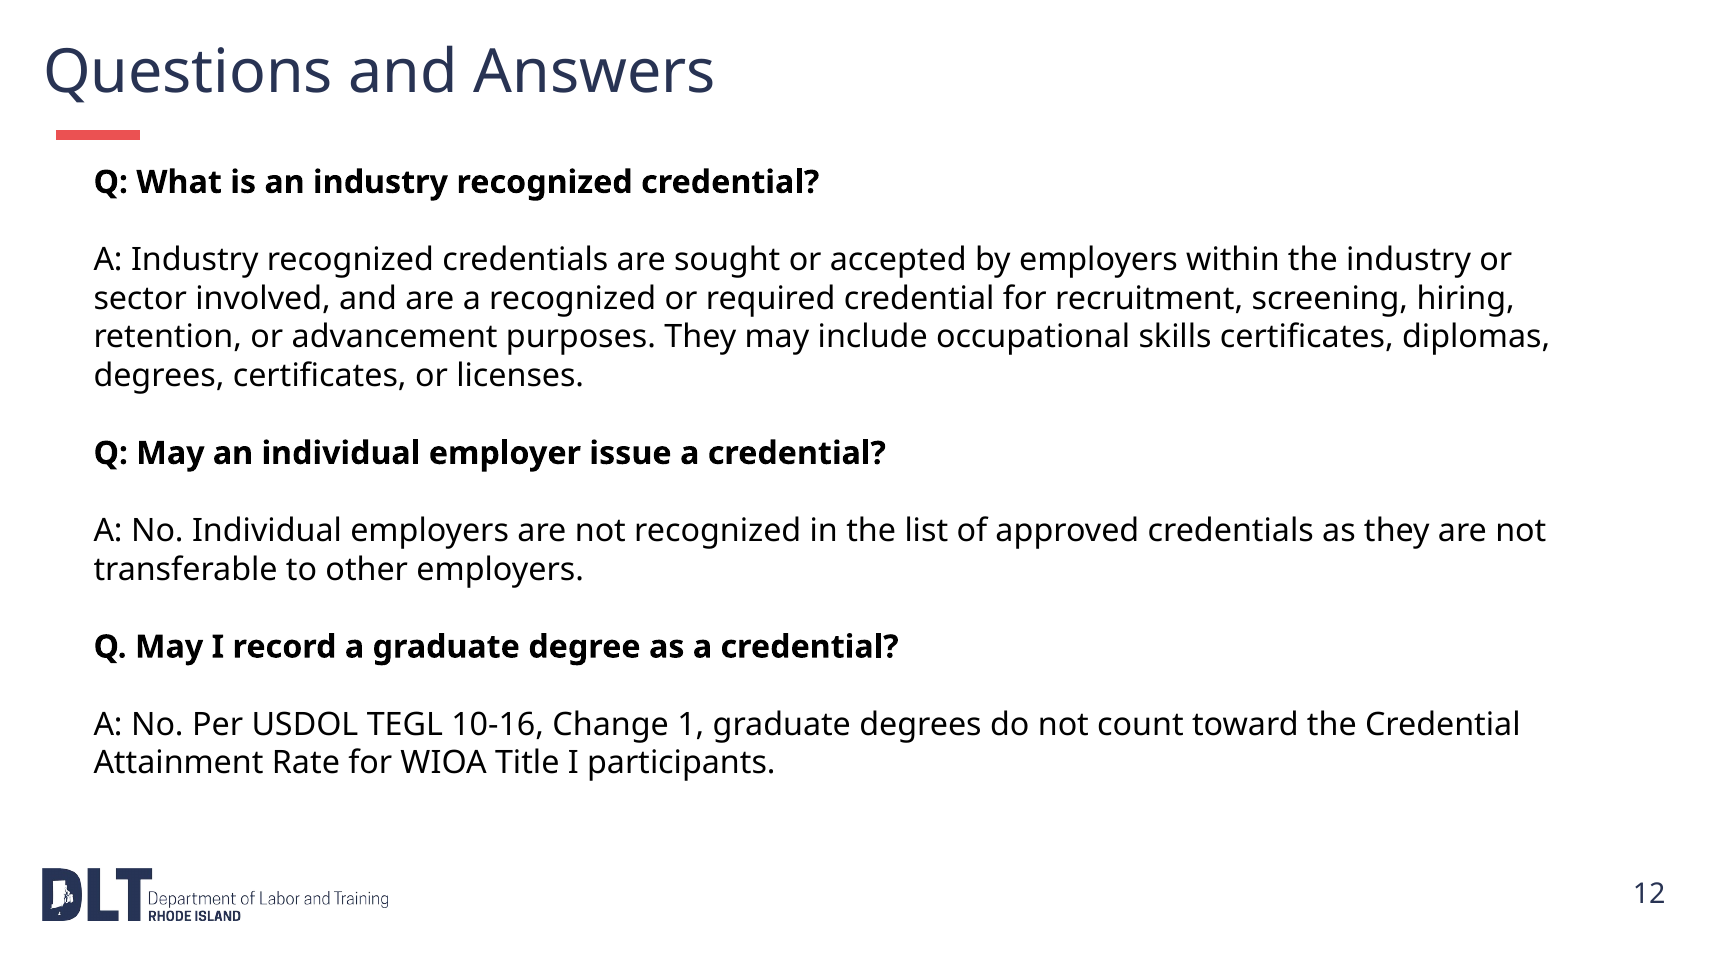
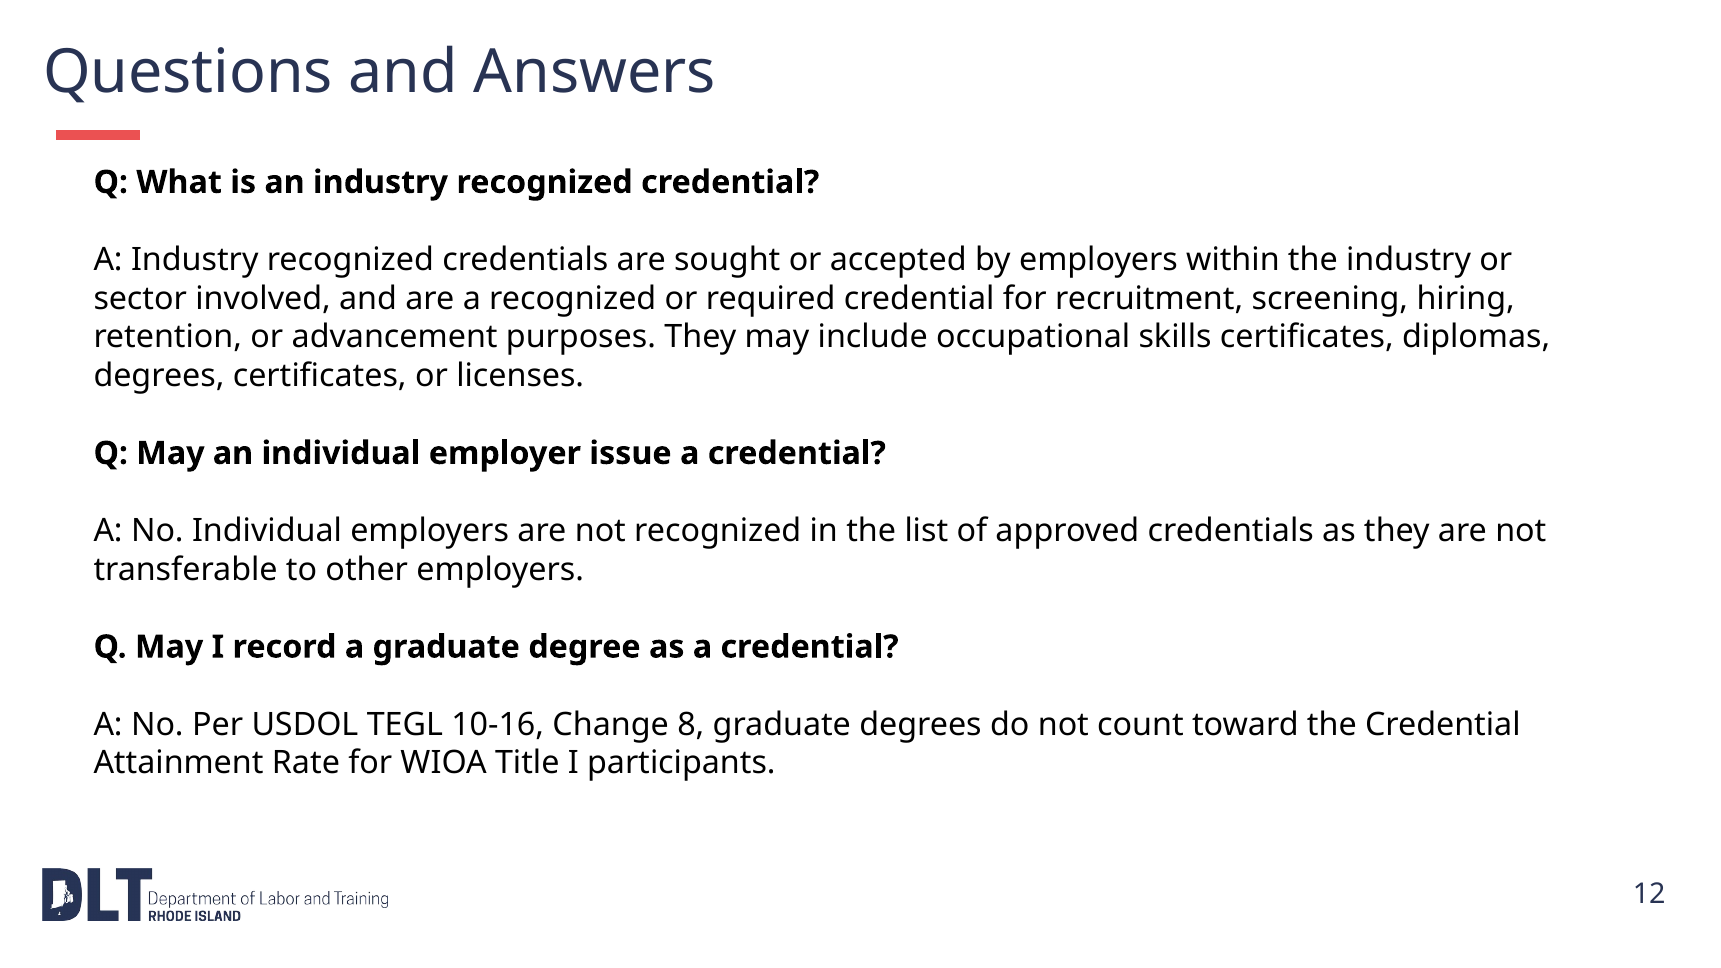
1: 1 -> 8 (691, 724)
